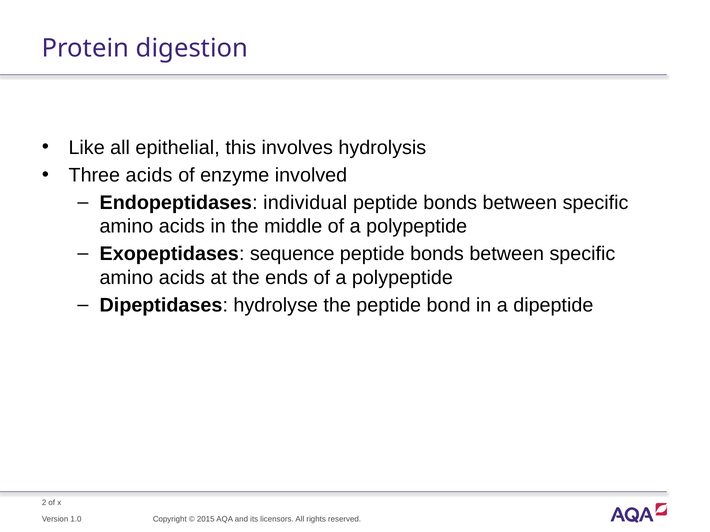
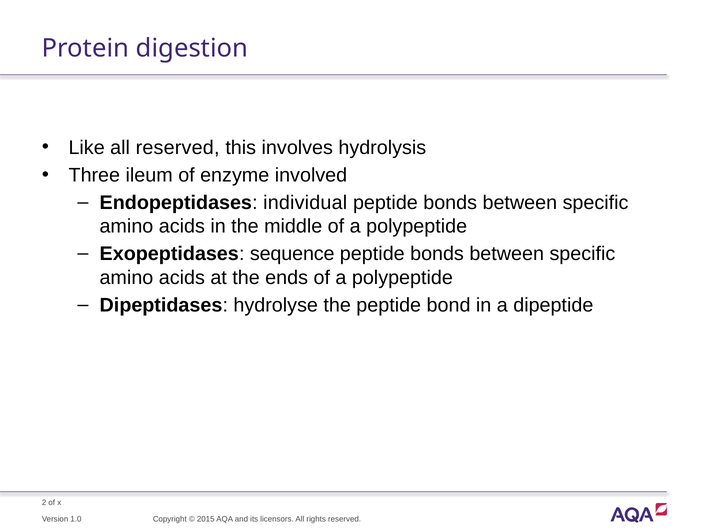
all epithelial: epithelial -> reserved (178, 148)
Three acids: acids -> ileum (149, 175)
